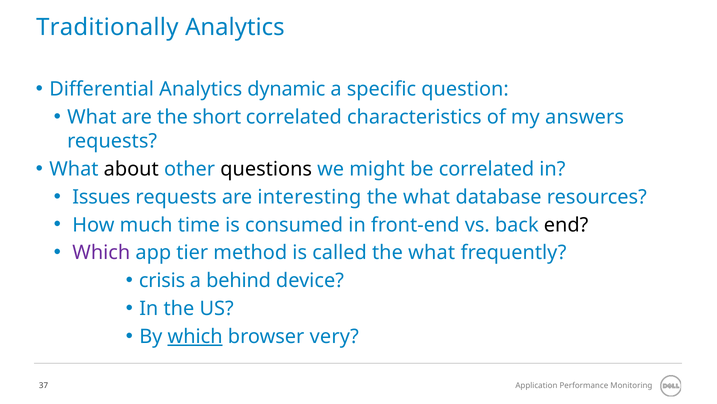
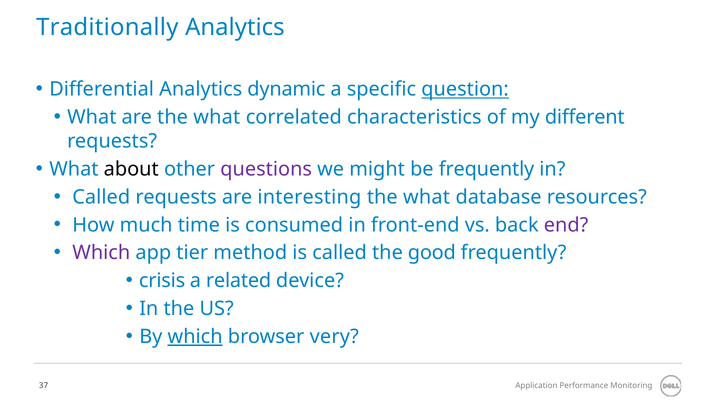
question underline: none -> present (465, 89)
are the short: short -> what (217, 117)
answers: answers -> different (585, 117)
questions colour: black -> purple (266, 169)
be correlated: correlated -> frequently (487, 169)
Issues: Issues -> Called (101, 197)
end colour: black -> purple (566, 225)
called the what: what -> good (432, 253)
behind: behind -> related (239, 281)
